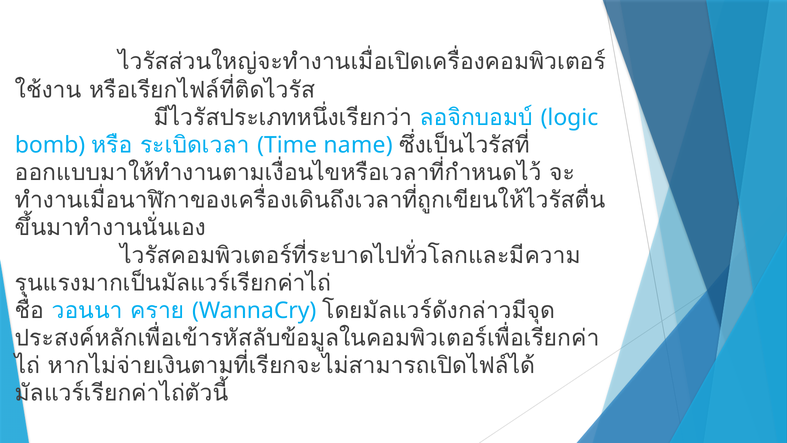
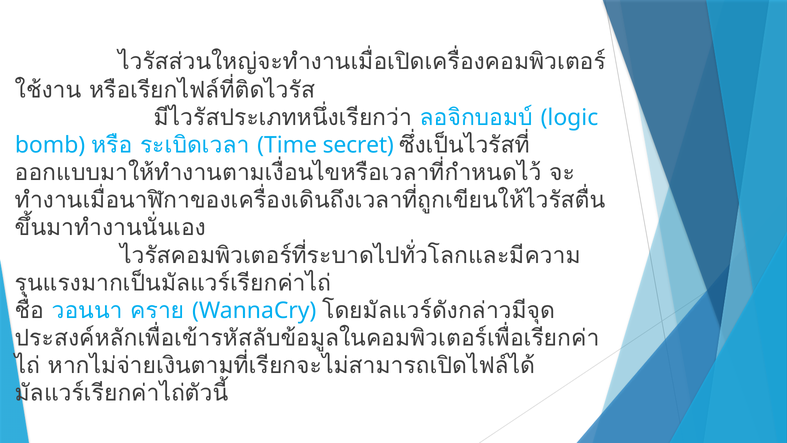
name: name -> secret (358, 145)
